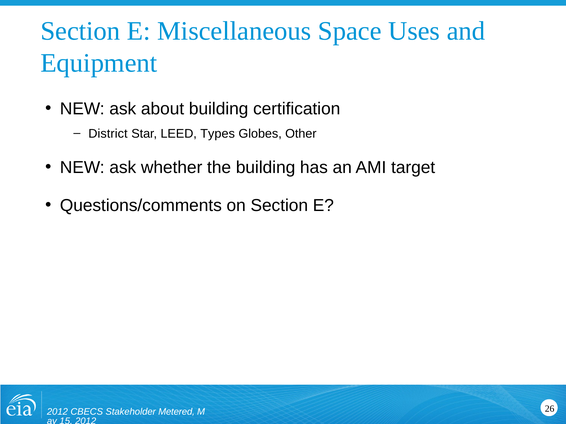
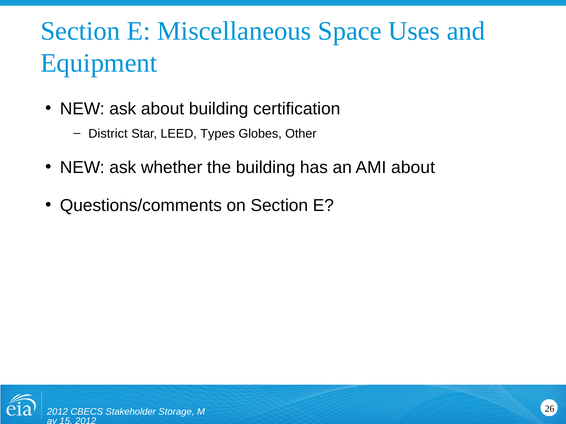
AMI target: target -> about (413, 168)
Metered: Metered -> Storage (176, 412)
